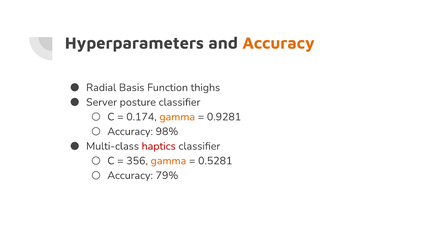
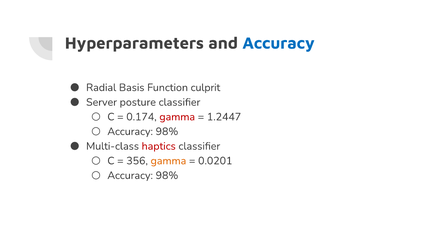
Accuracy colour: orange -> blue (279, 43)
thighs: thighs -> culprit (205, 88)
gamma colour: orange -> red (177, 117)
0.9281: 0.9281 -> 1.2447 (224, 117)
0.5281: 0.5281 -> 0.0201 (215, 161)
79%: 79% -> 98% (167, 175)
